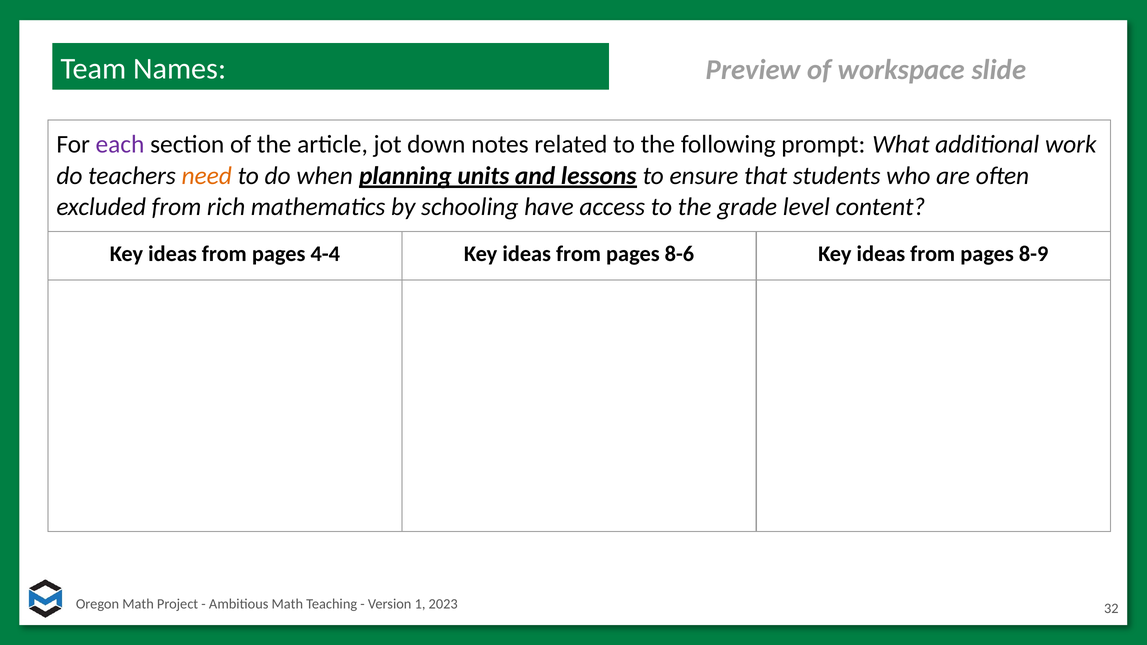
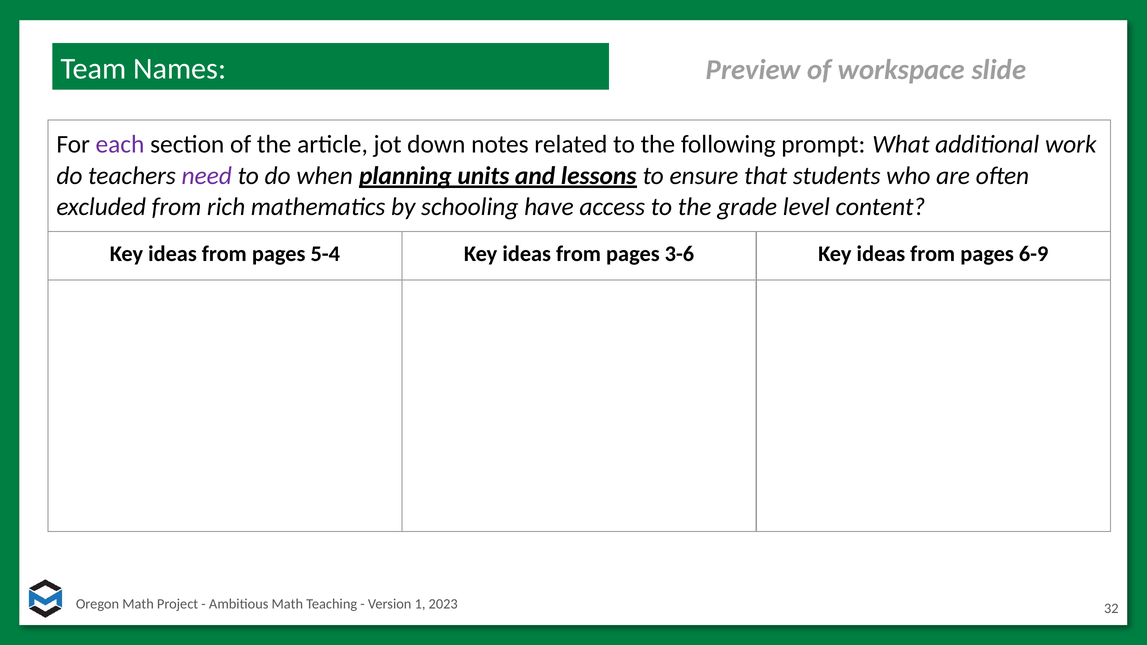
need colour: orange -> purple (207, 176)
4-4: 4-4 -> 5-4 (325, 254)
8-6: 8-6 -> 3-6 (679, 254)
8-9: 8-9 -> 6-9 (1034, 254)
